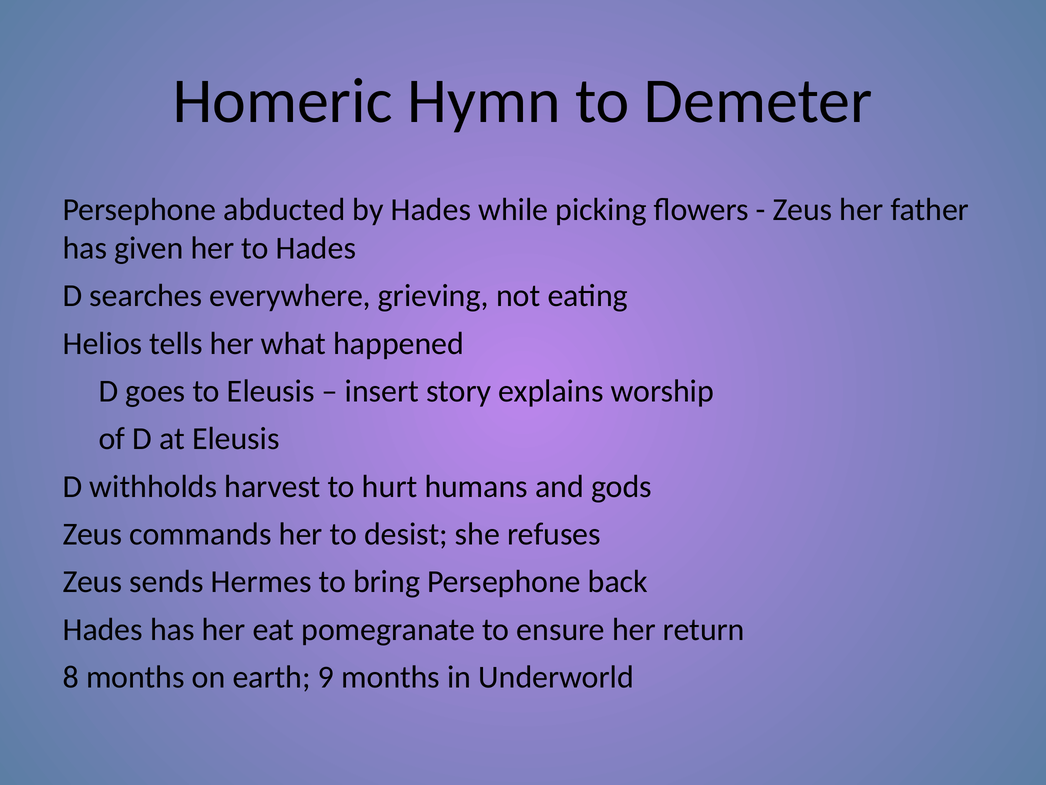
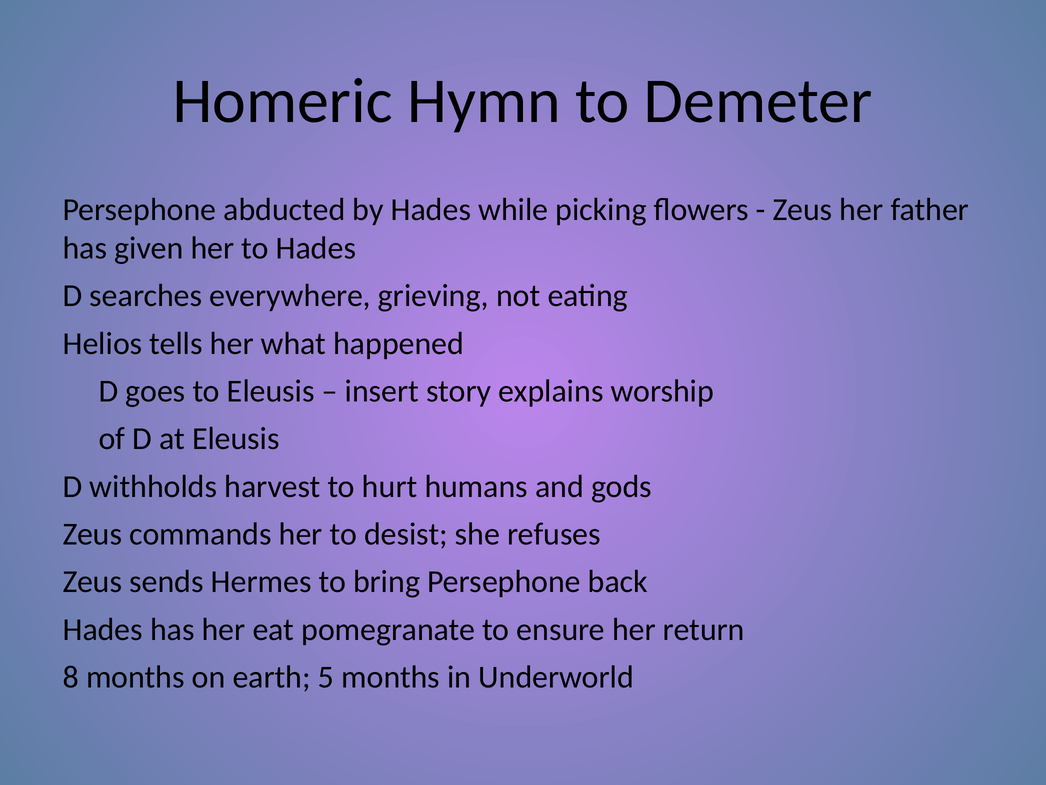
9: 9 -> 5 (326, 677)
